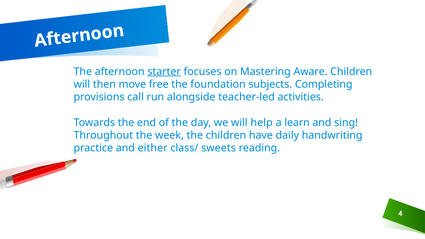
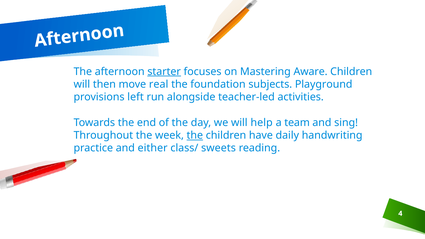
free: free -> real (159, 84)
Completing: Completing -> Playground (324, 84)
call: call -> left (136, 97)
learn: learn -> team (297, 123)
the underline: none -> present (195, 135)
